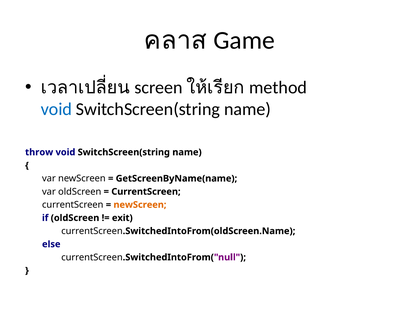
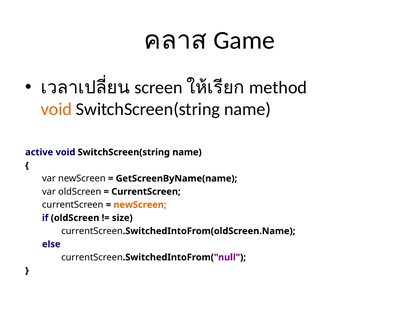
void colour: blue -> orange (56, 109)
throw: throw -> active (39, 152)
exit: exit -> size (122, 218)
